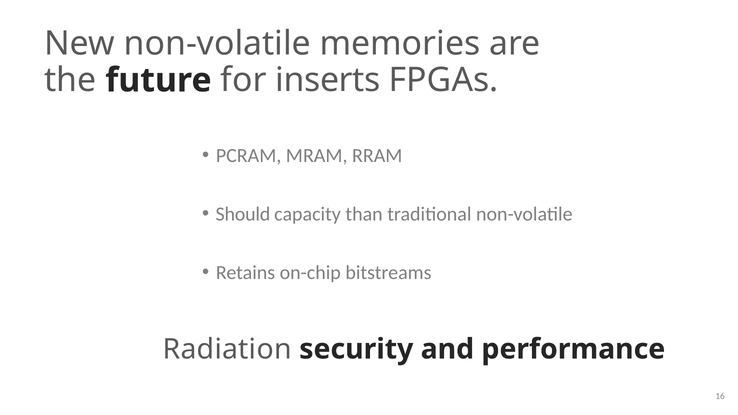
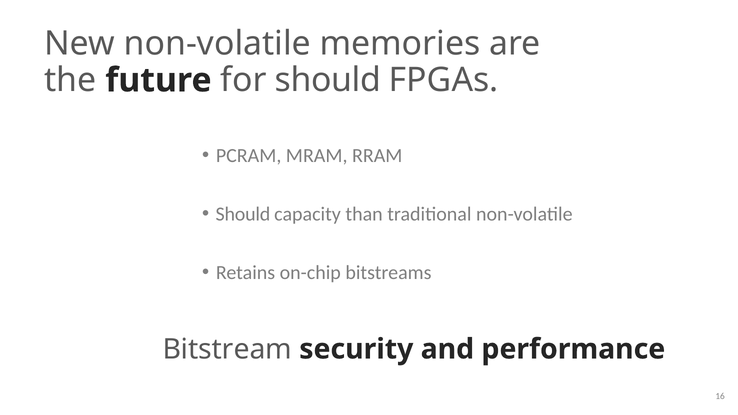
for inserts: inserts -> should (328, 80)
Radiation: Radiation -> Bitstream (227, 349)
